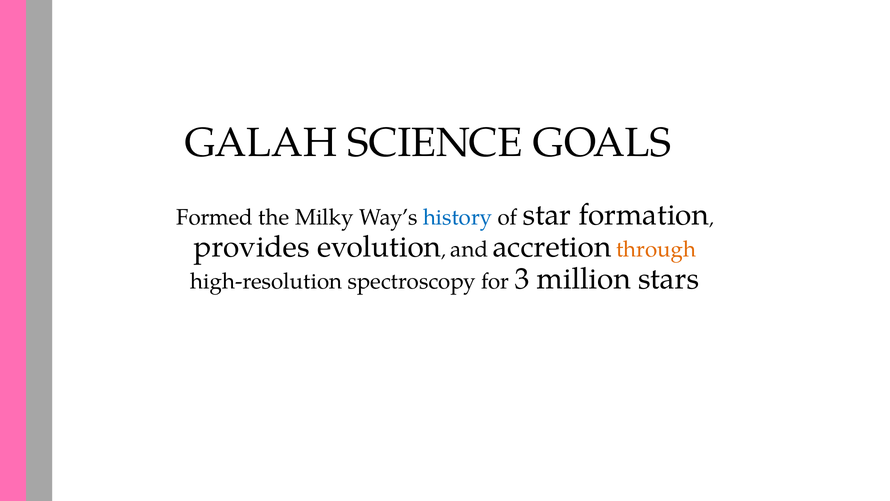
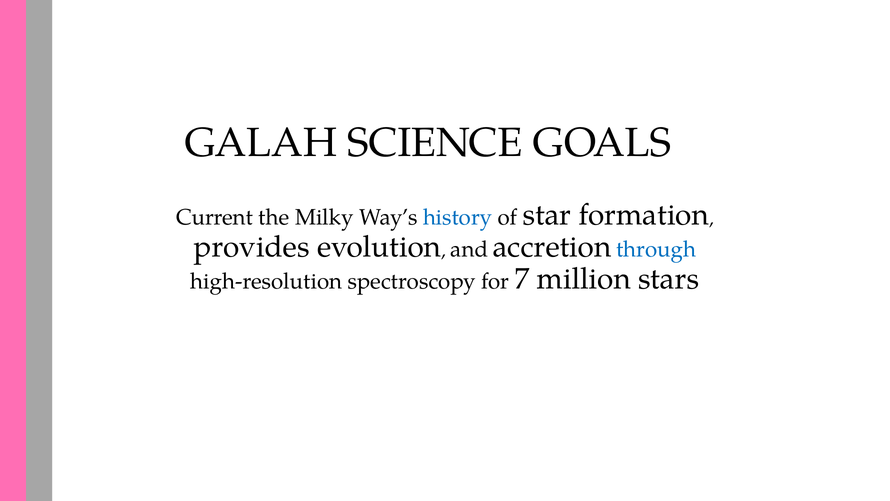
Formed: Formed -> Current (215, 217)
through colour: orange -> blue (656, 249)
3: 3 -> 7 (522, 279)
